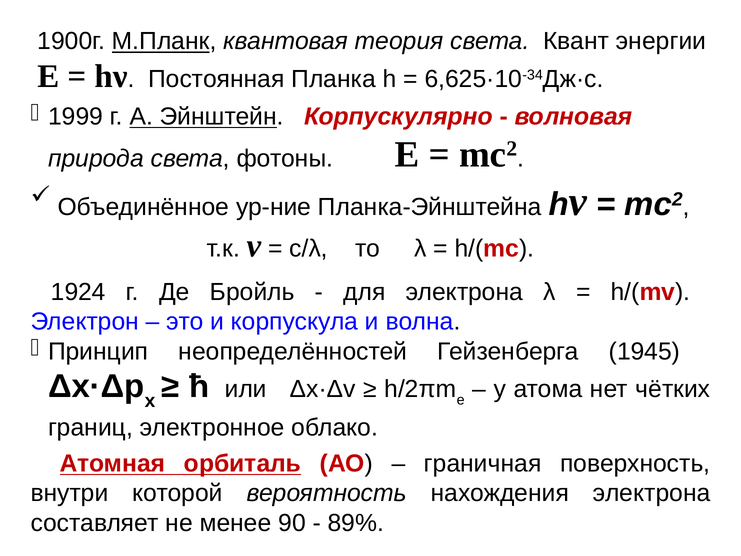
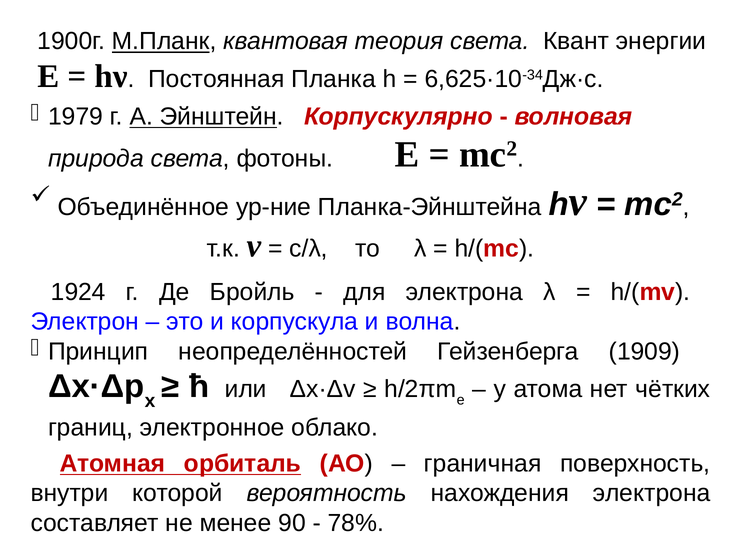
1999: 1999 -> 1979 (76, 117)
1945: 1945 -> 1909 (644, 351)
89%: 89% -> 78% (356, 523)
